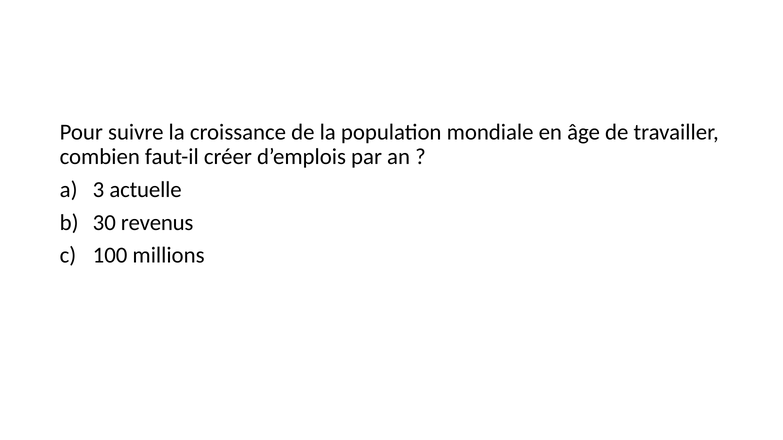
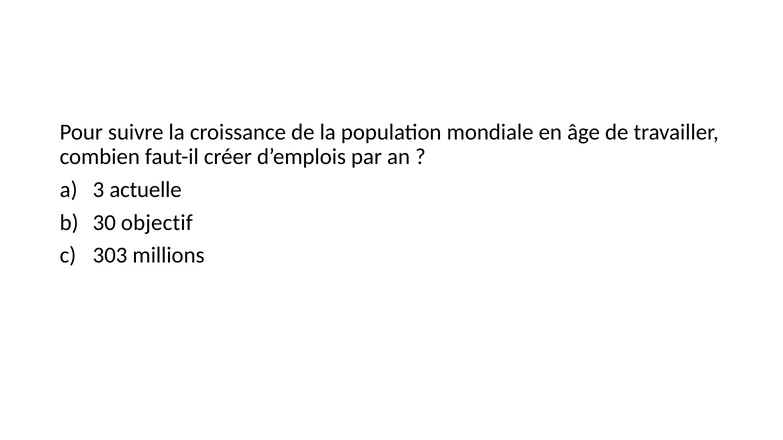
revenus: revenus -> objectif (157, 223)
100: 100 -> 303 (110, 256)
